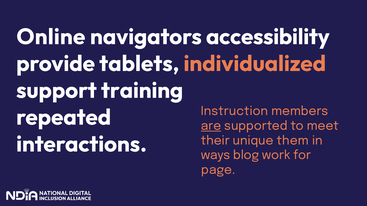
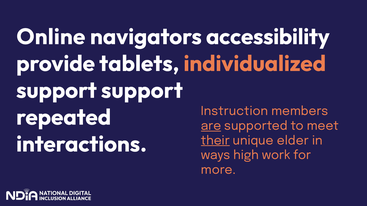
support training: training -> support (142, 91)
their underline: none -> present (215, 141)
them: them -> elder (293, 141)
blog: blog -> high (246, 155)
page: page -> more (218, 170)
